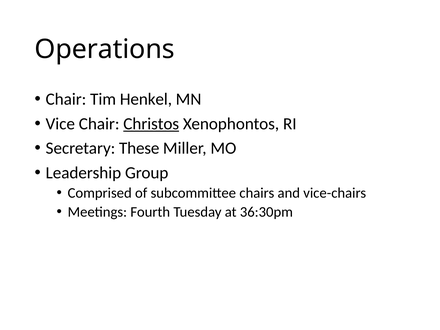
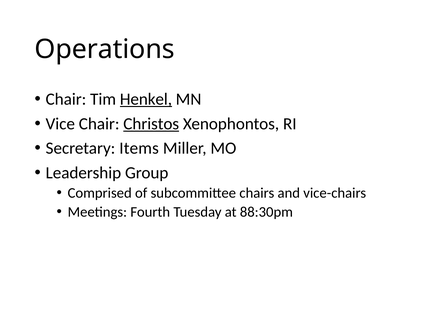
Henkel underline: none -> present (146, 99)
These: These -> Items (139, 148)
36:30pm: 36:30pm -> 88:30pm (266, 212)
